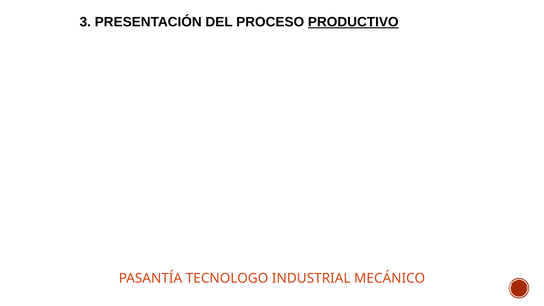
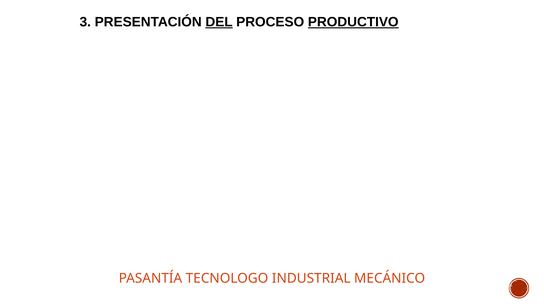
DEL underline: none -> present (219, 22)
